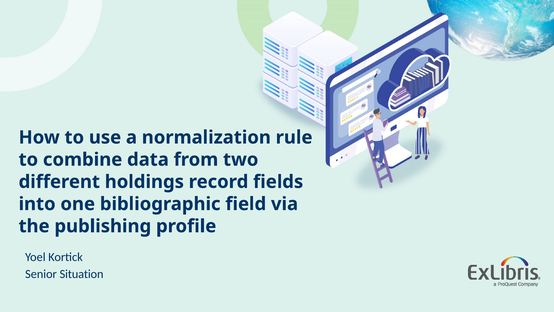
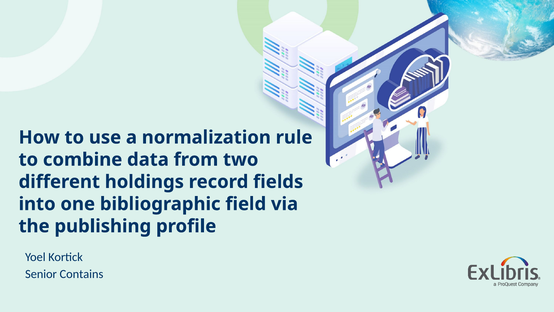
Situation: Situation -> Contains (81, 274)
